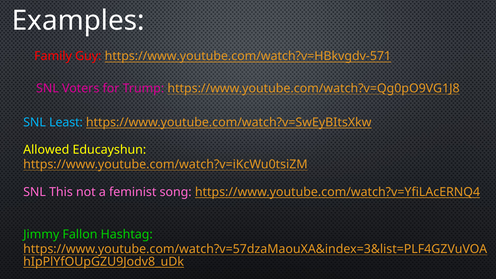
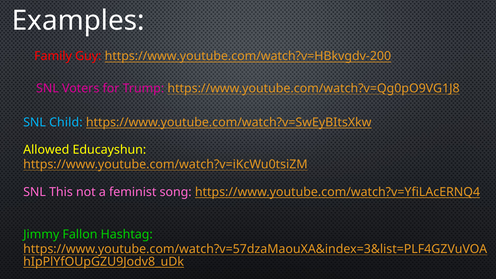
https://www.youtube.com/watch?v=HBkvgdv-571: https://www.youtube.com/watch?v=HBkvgdv-571 -> https://www.youtube.com/watch?v=HBkvgdv-200 (248, 56)
Least: Least -> Child (66, 122)
